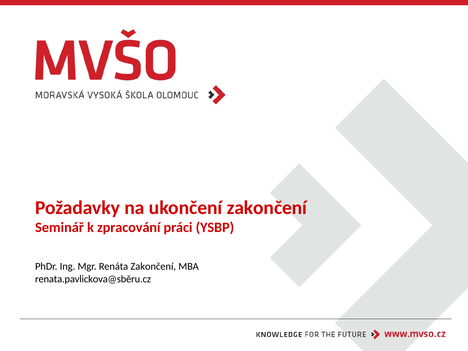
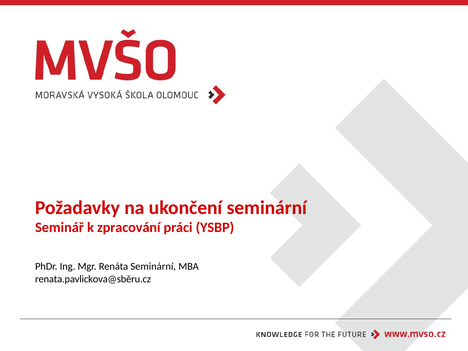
ukončení zakončení: zakončení -> seminární (267, 208)
Renáta Zakončení: Zakončení -> Seminární (153, 266)
